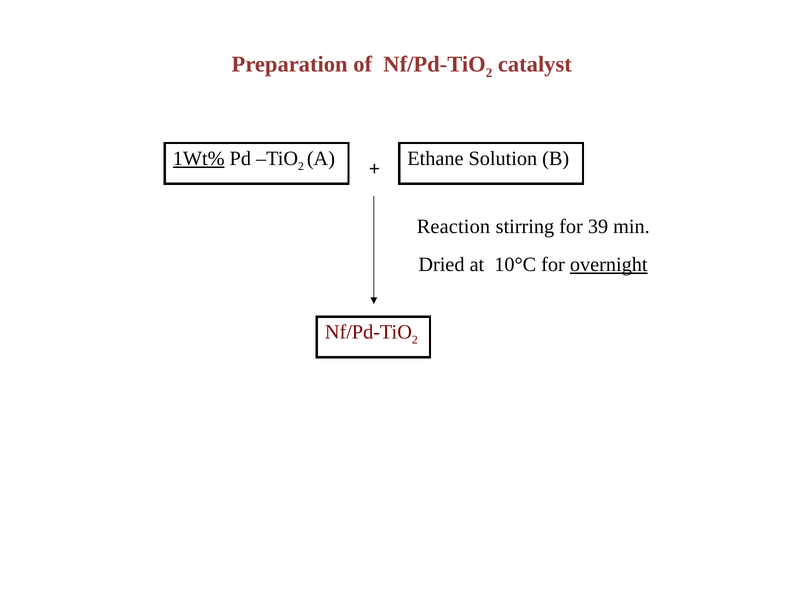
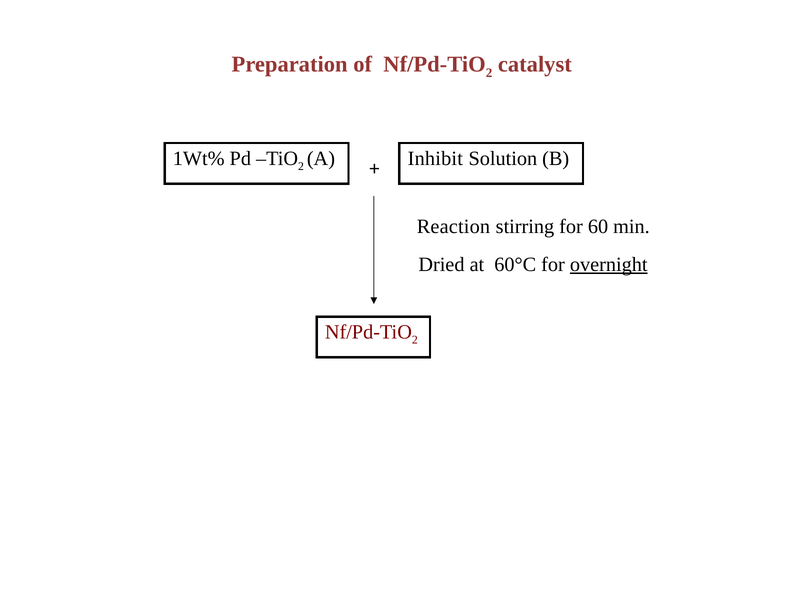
1Wt% underline: present -> none (199, 159)
Ethane: Ethane -> Inhibit (435, 159)
39: 39 -> 60 (598, 227)
10°C: 10°C -> 60°C (515, 265)
